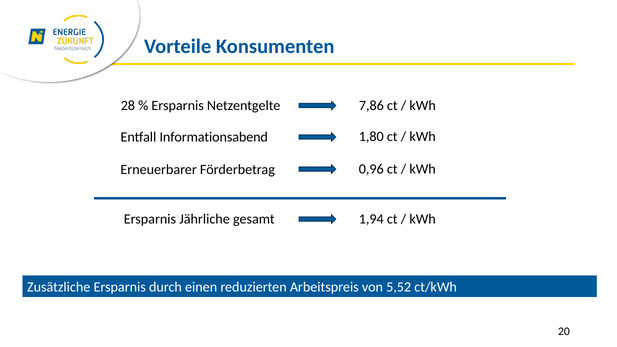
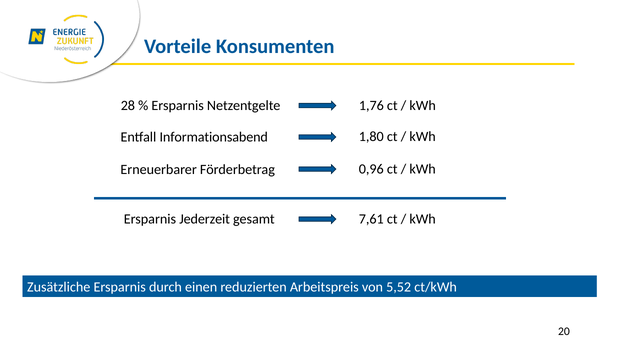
7,86: 7,86 -> 1,76 (371, 105)
Jährliche: Jährliche -> Jederzeit (205, 219)
1,94: 1,94 -> 7,61 (371, 219)
